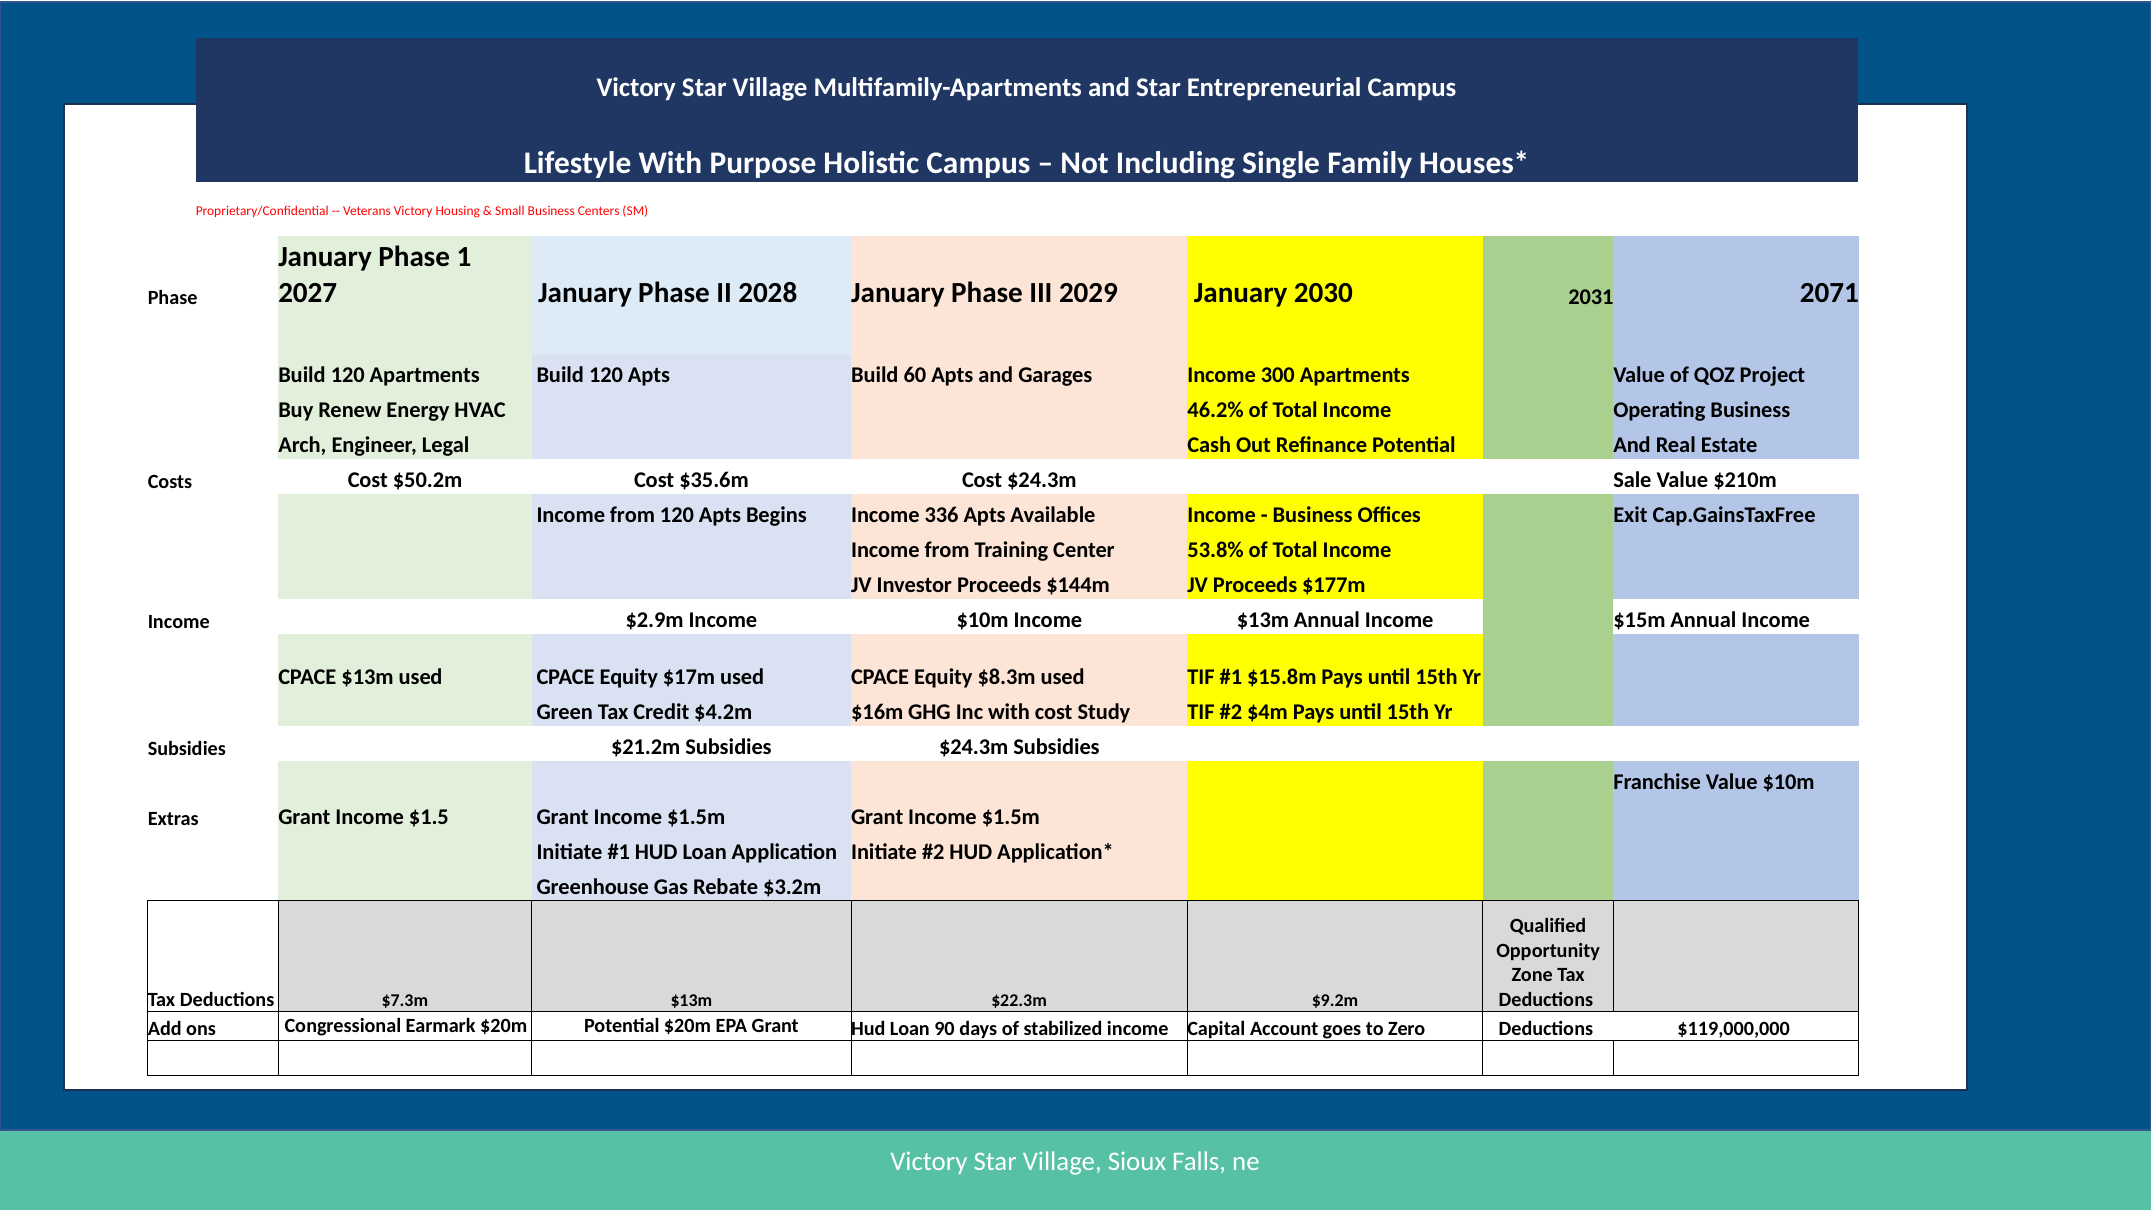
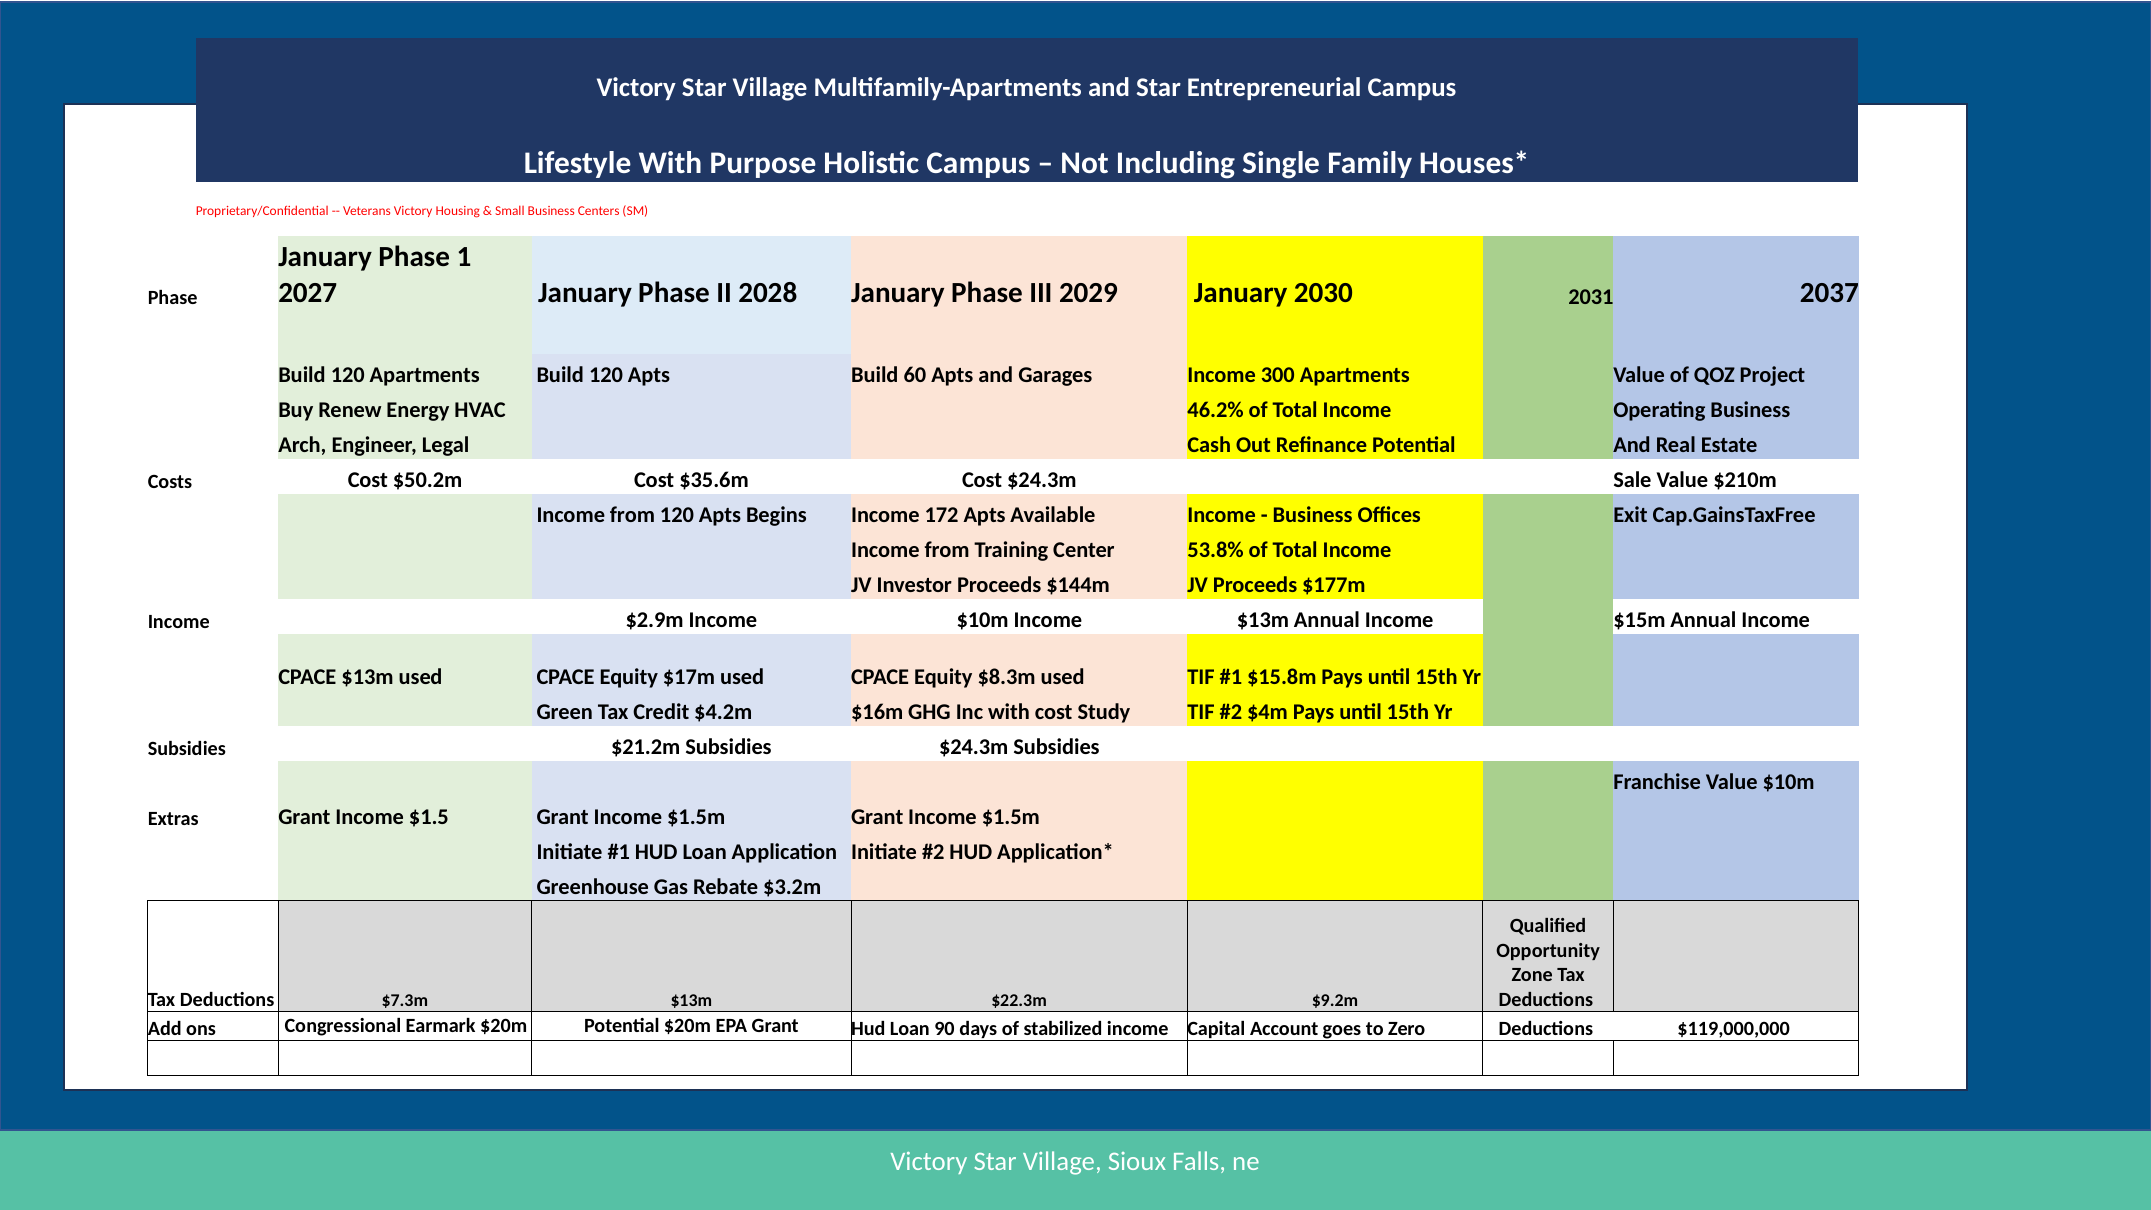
2071: 2071 -> 2037 (1829, 293)
336: 336 -> 172 (941, 515)
